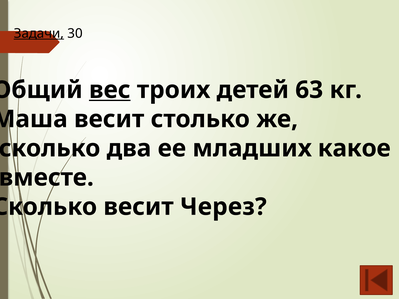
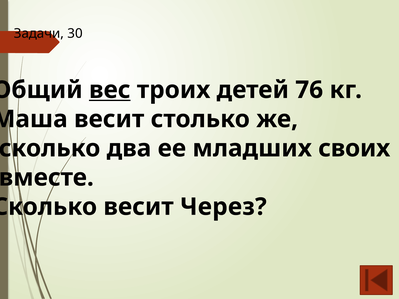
Задачи underline: present -> none (39, 34)
63: 63 -> 76 (309, 90)
какое: какое -> своих (354, 148)
